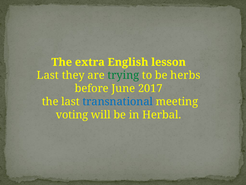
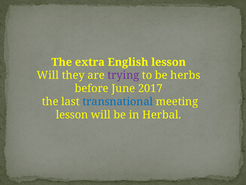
Last: Last -> Will (48, 75)
trying colour: green -> purple (123, 75)
voting: voting -> lesson (72, 115)
